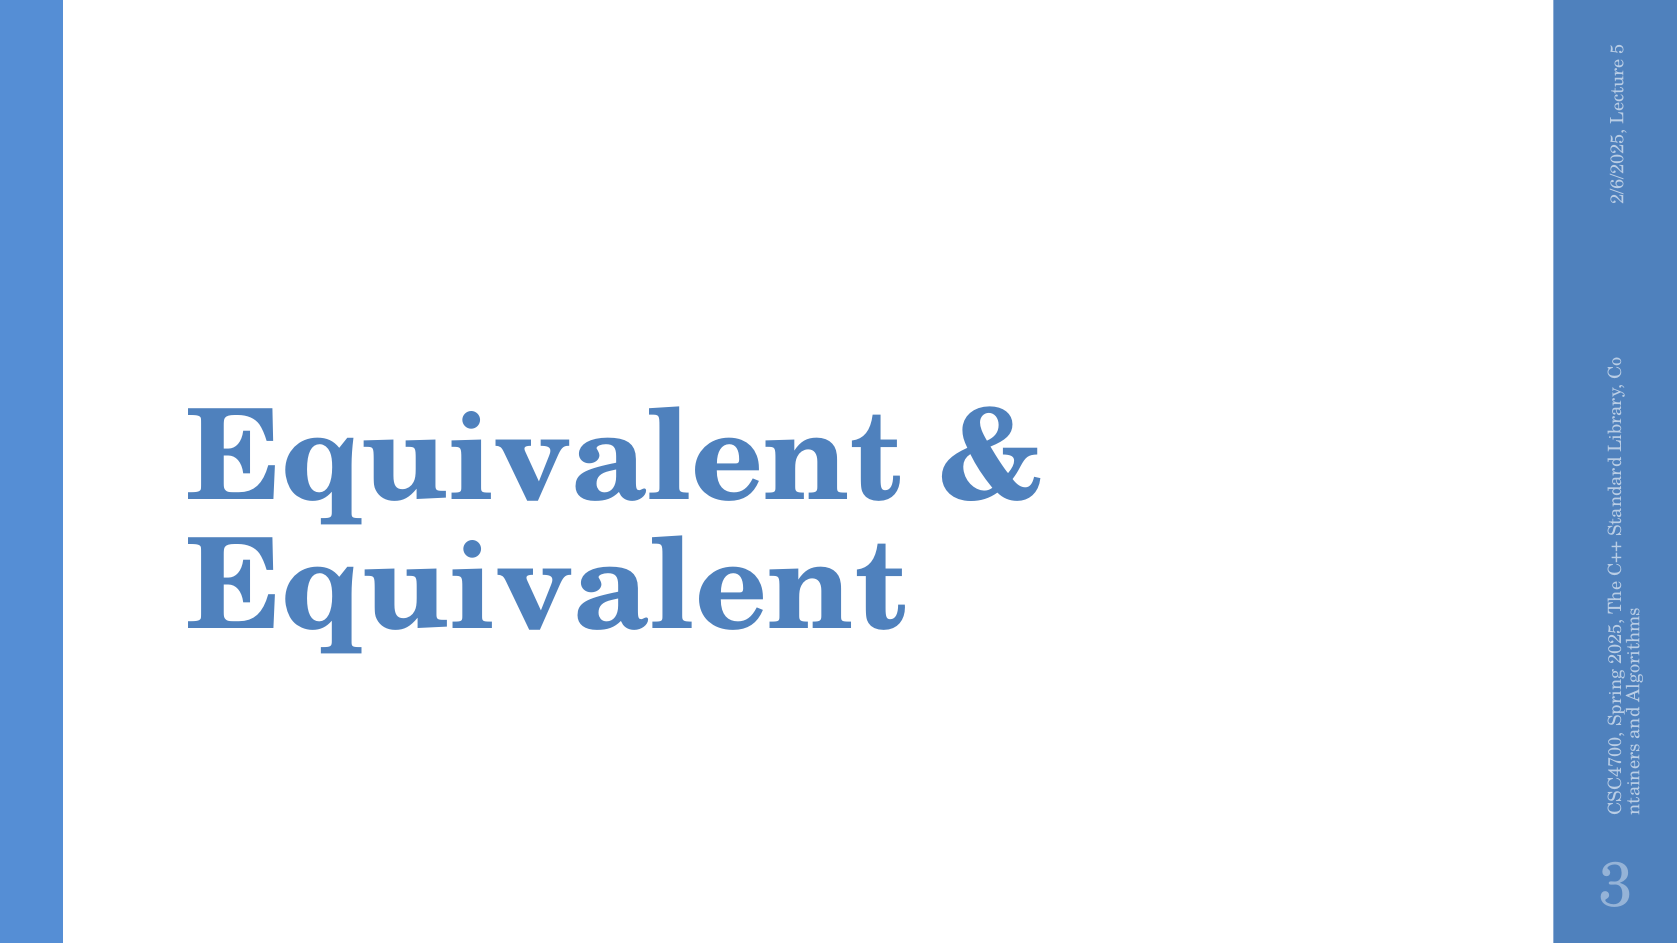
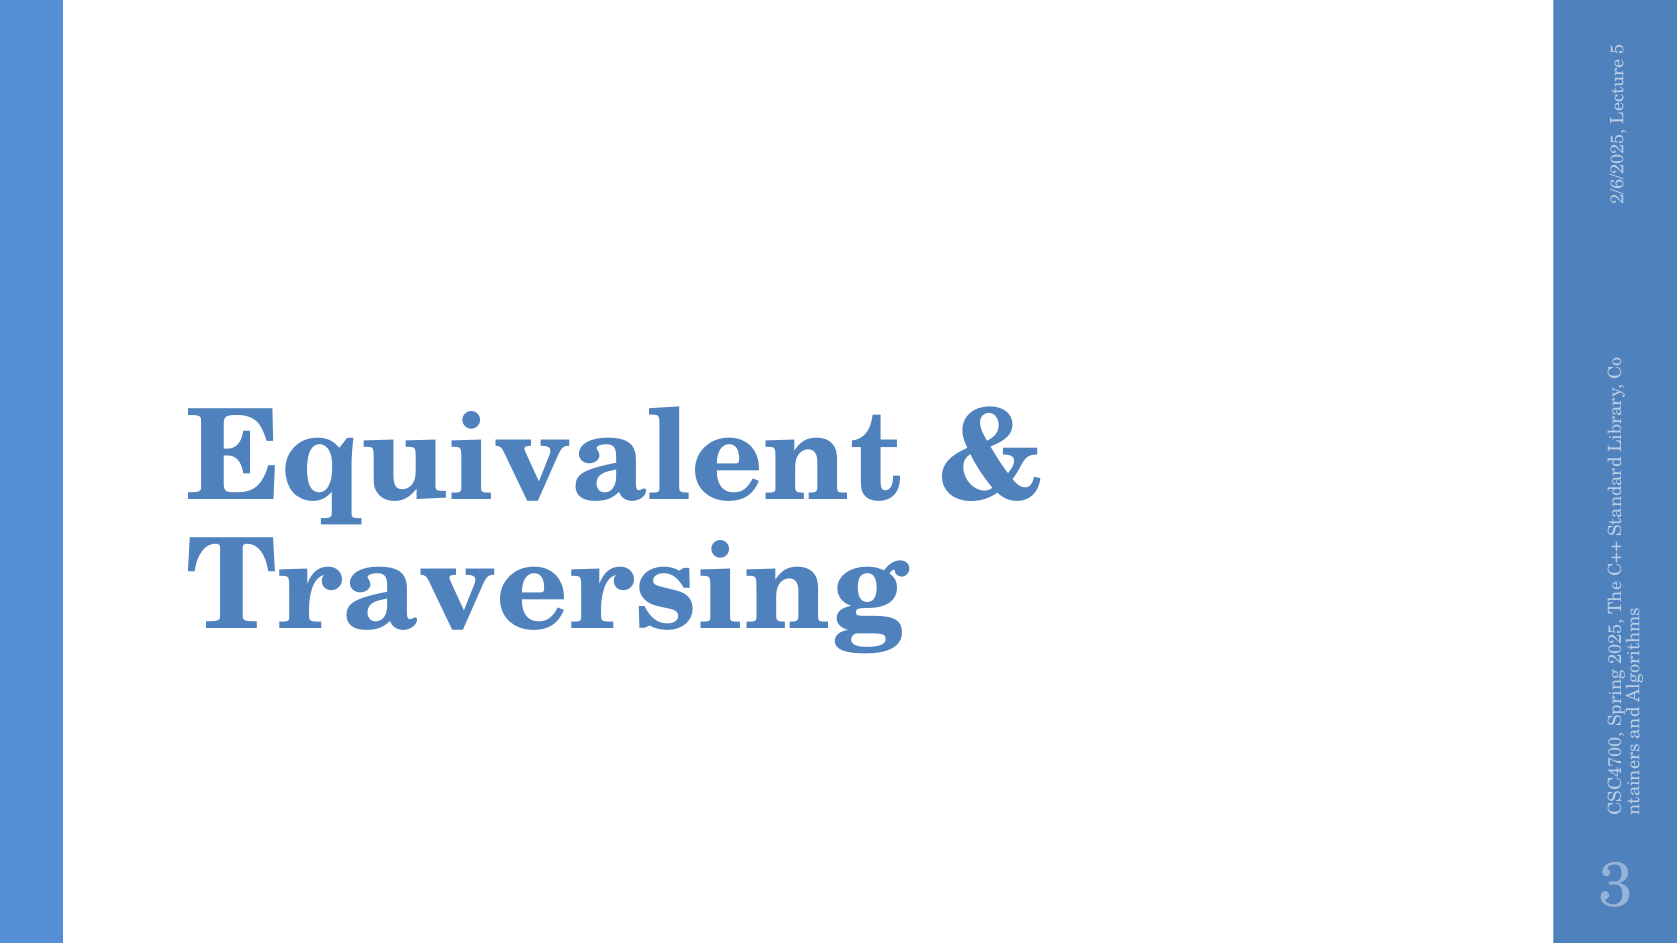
Equivalent: Equivalent -> Traversing (547, 587)
